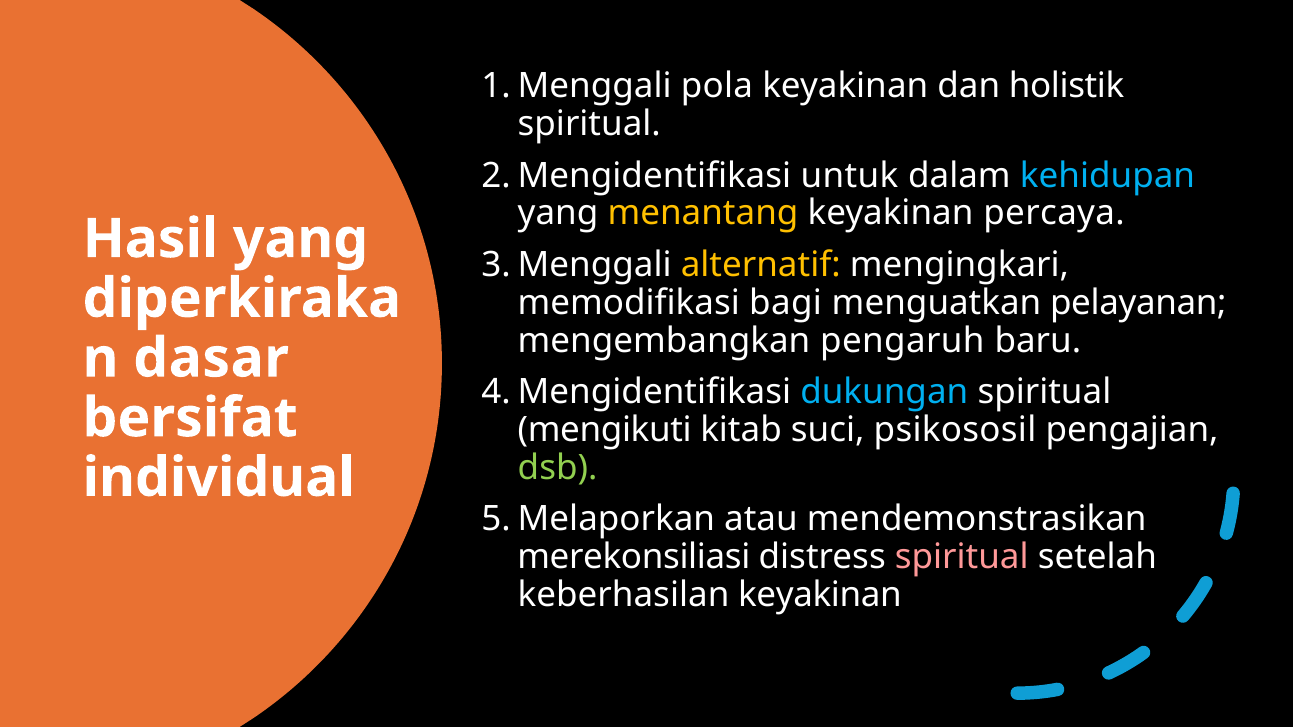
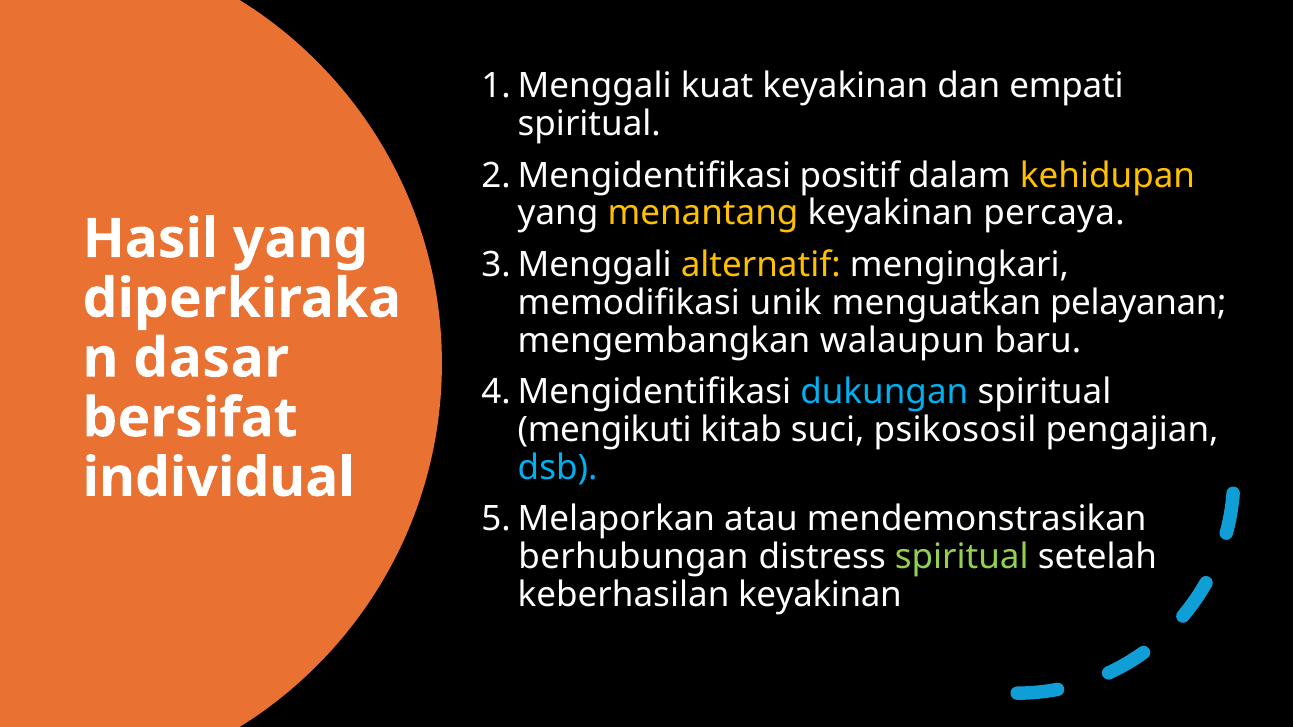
pola: pola -> kuat (717, 86)
holistik: holistik -> empati (1067, 86)
untuk: untuk -> positif (850, 176)
kehidupan colour: light blue -> yellow (1108, 176)
bagi: bagi -> unik (786, 303)
pengaruh: pengaruh -> walaupun (902, 341)
dsb colour: light green -> light blue (558, 468)
merekonsiliasi: merekonsiliasi -> berhubungan (633, 557)
spiritual colour: pink -> light green (962, 557)
